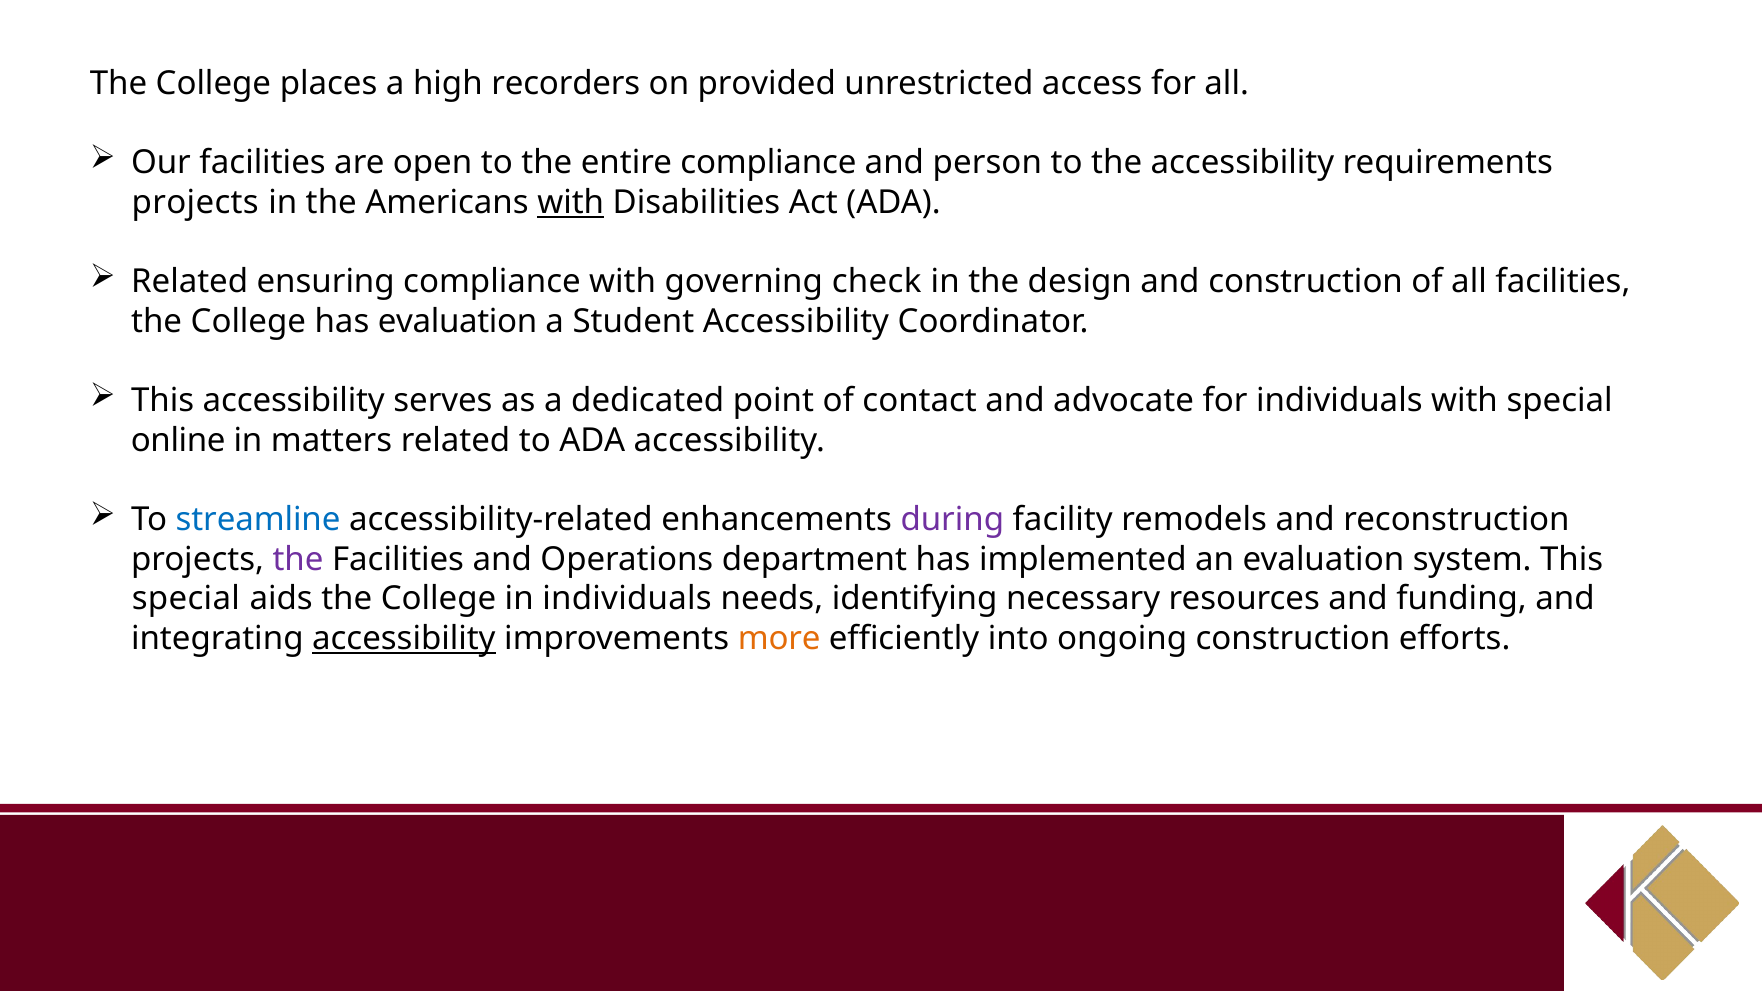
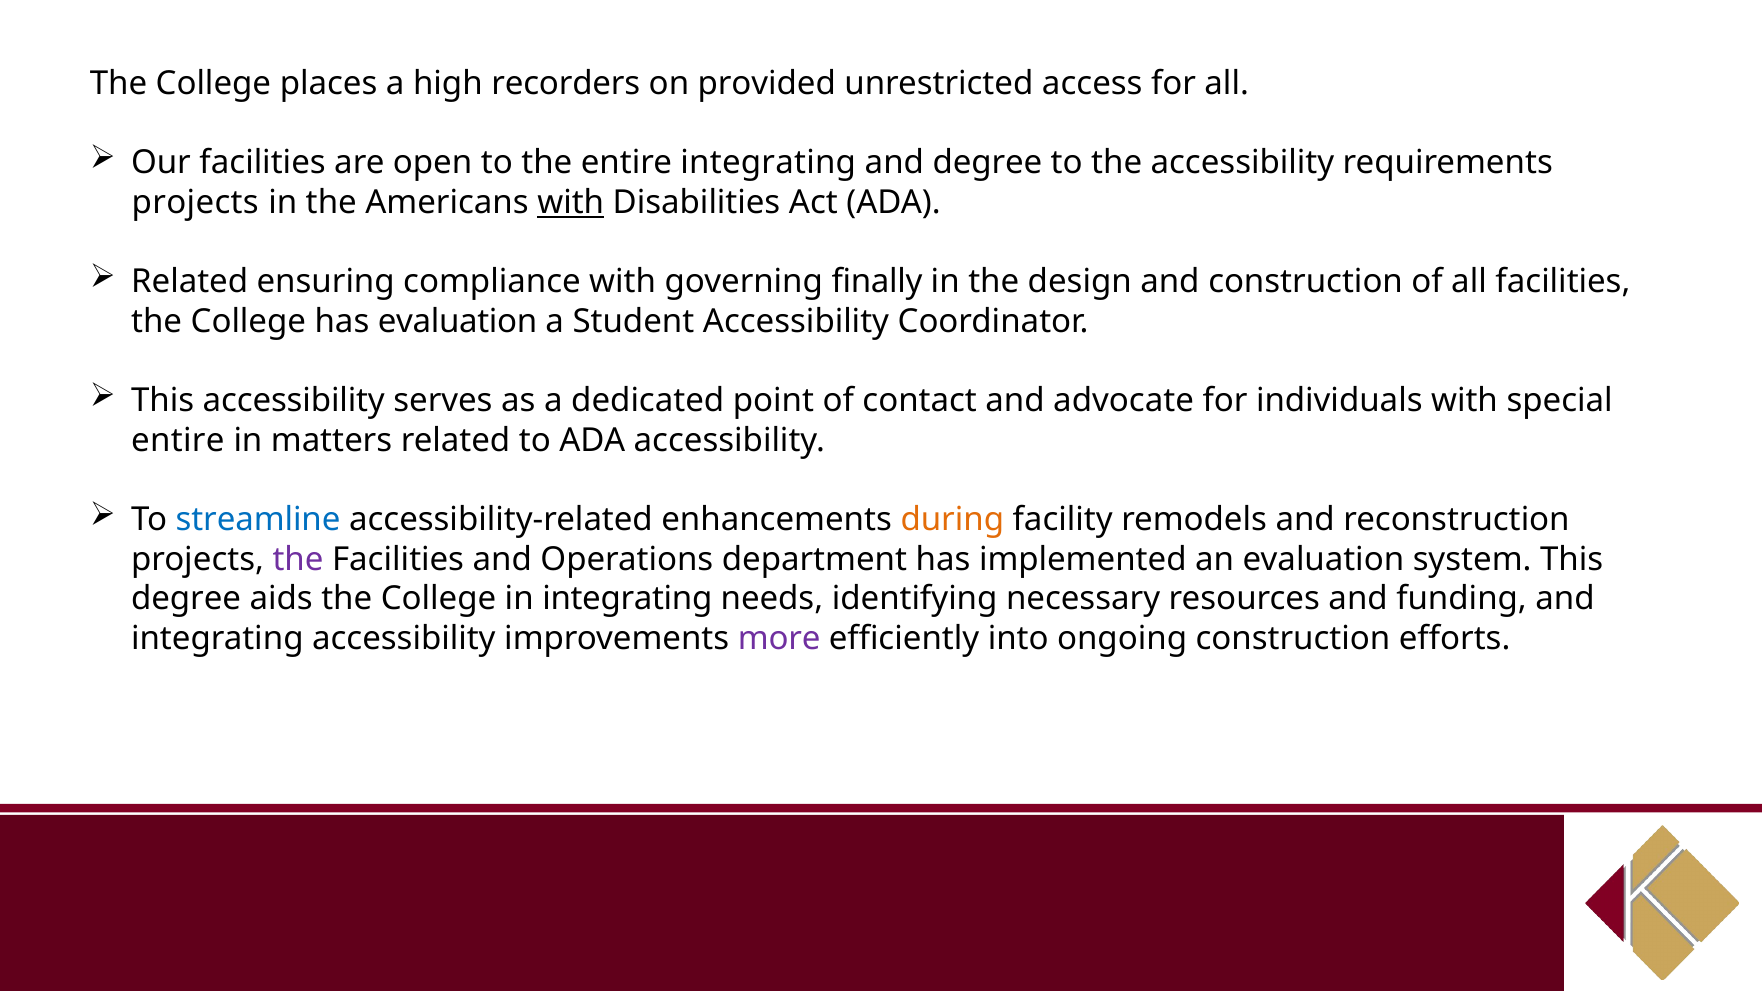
entire compliance: compliance -> integrating (768, 163)
and person: person -> degree (987, 163)
check: check -> finally (877, 282)
online: online -> entire (178, 441)
during colour: purple -> orange (952, 520)
special: special -> degree (186, 599)
in individuals: individuals -> integrating (627, 599)
accessibility underline: present -> none (404, 639)
more colour: orange -> purple (779, 639)
